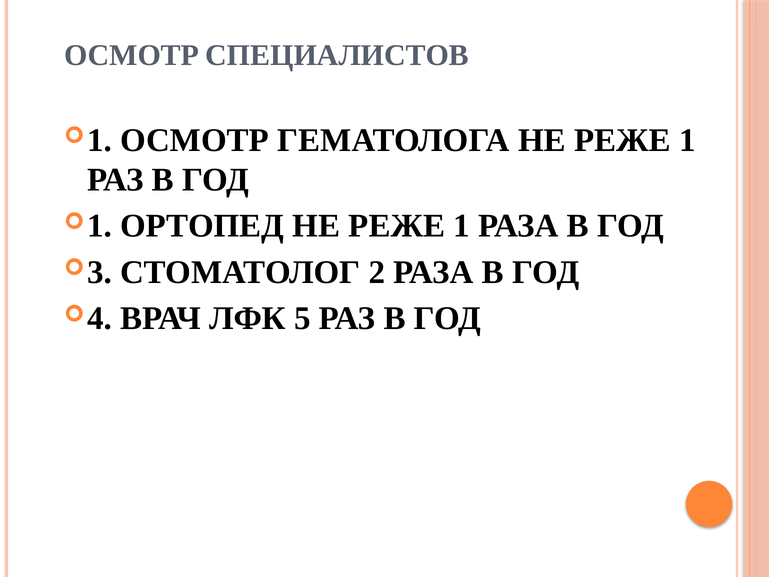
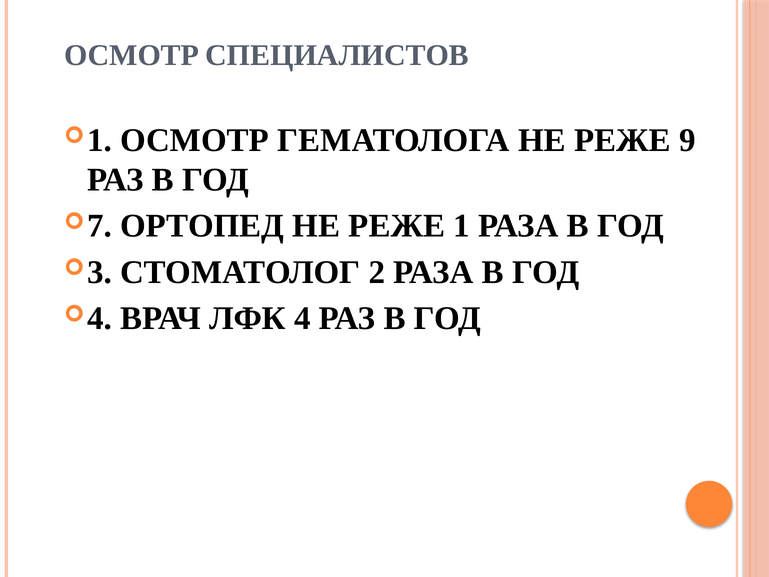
ГЕМАТОЛОГА НЕ РЕЖЕ 1: 1 -> 9 (687, 140)
1: 1 -> 7 (99, 226)
ЛФК 5: 5 -> 4 (302, 318)
